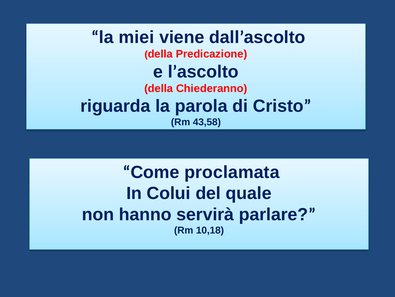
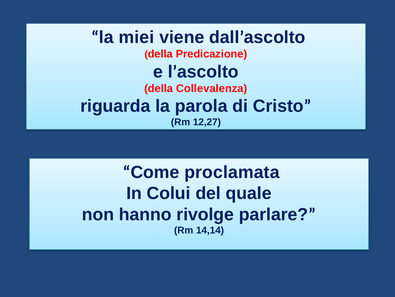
Chiederanno: Chiederanno -> Collevalenza (212, 88)
43,58: 43,58 -> 12,27 (207, 122)
servirà: servirà -> rivolge (205, 214)
10,18: 10,18 -> 14,14 (210, 230)
